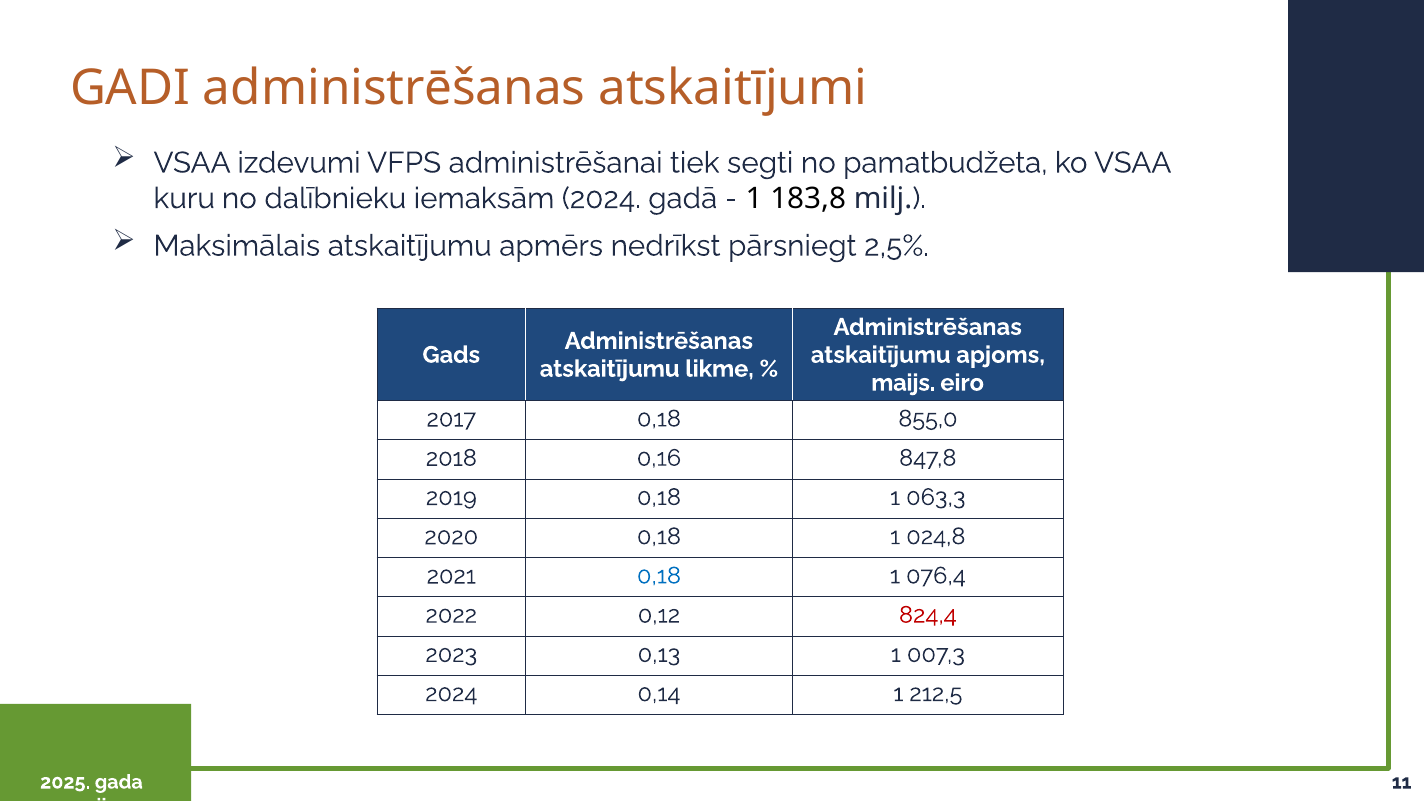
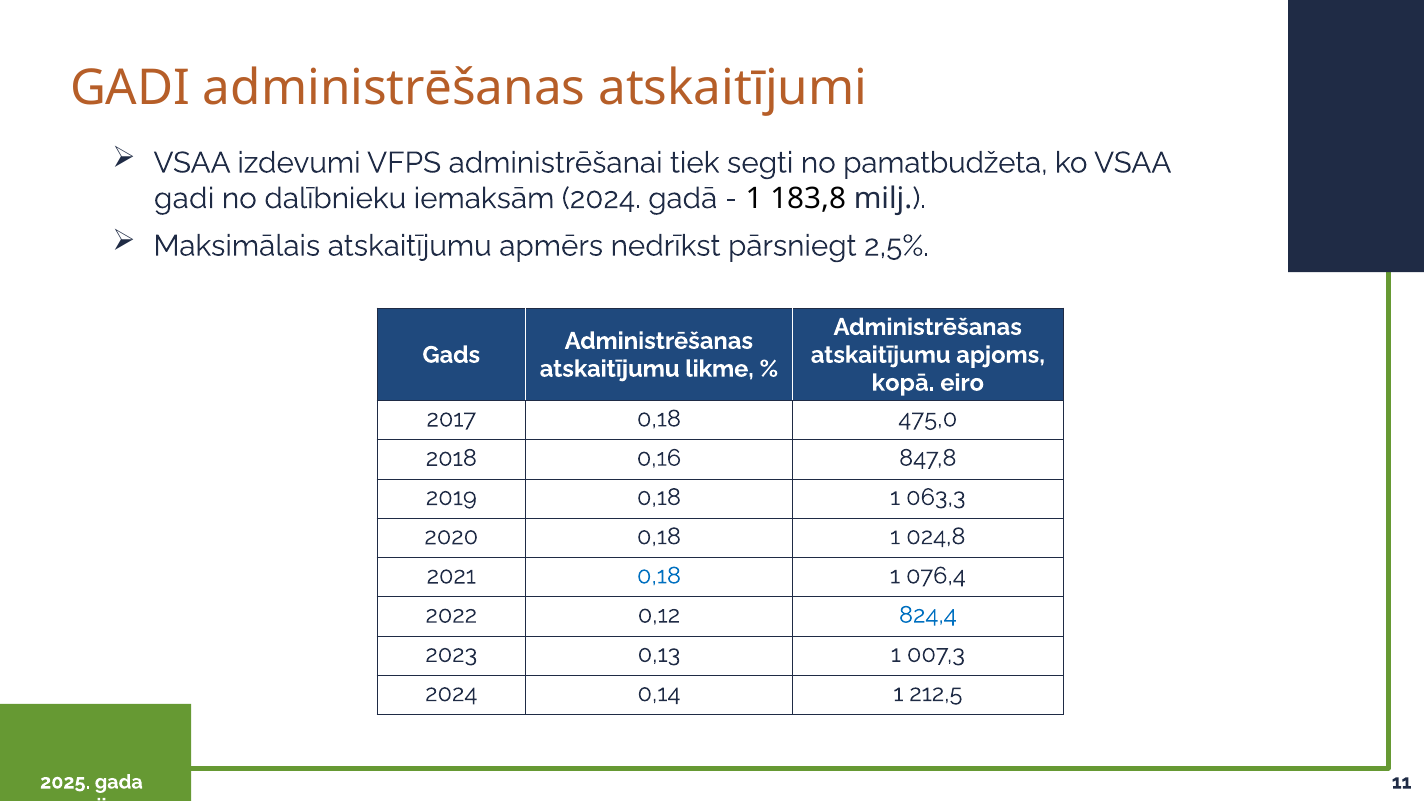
kuru: kuru -> gadi (184, 198)
maijs: maijs -> kopā (903, 383)
855,0: 855,0 -> 475,0 (928, 419)
824,4 colour: red -> blue (928, 615)
